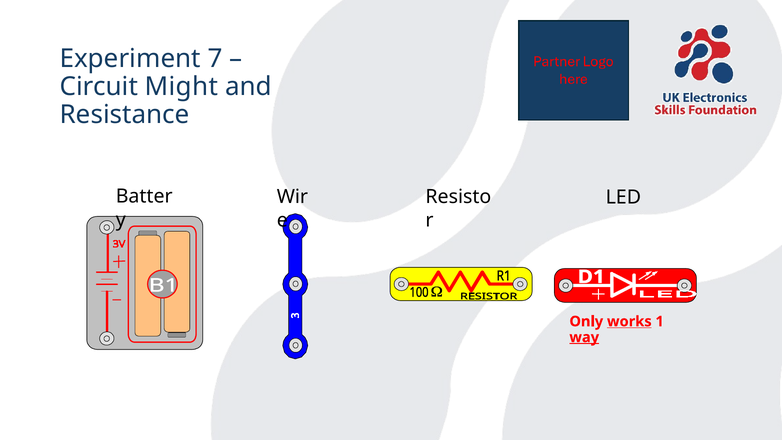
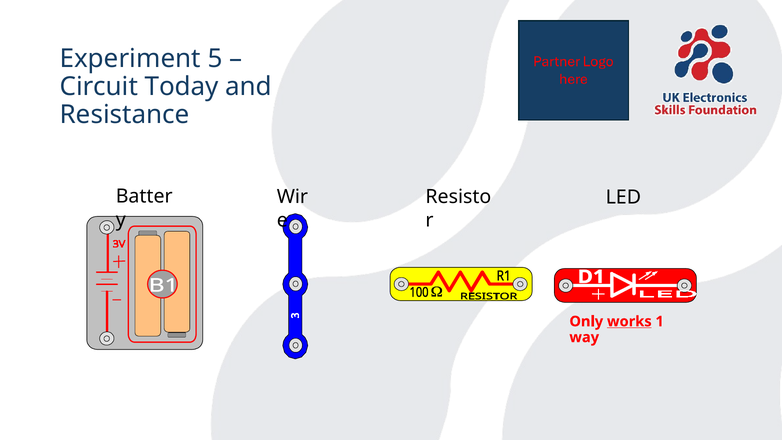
7: 7 -> 5 (215, 58)
Might: Might -> Today (182, 87)
way underline: present -> none (584, 337)
